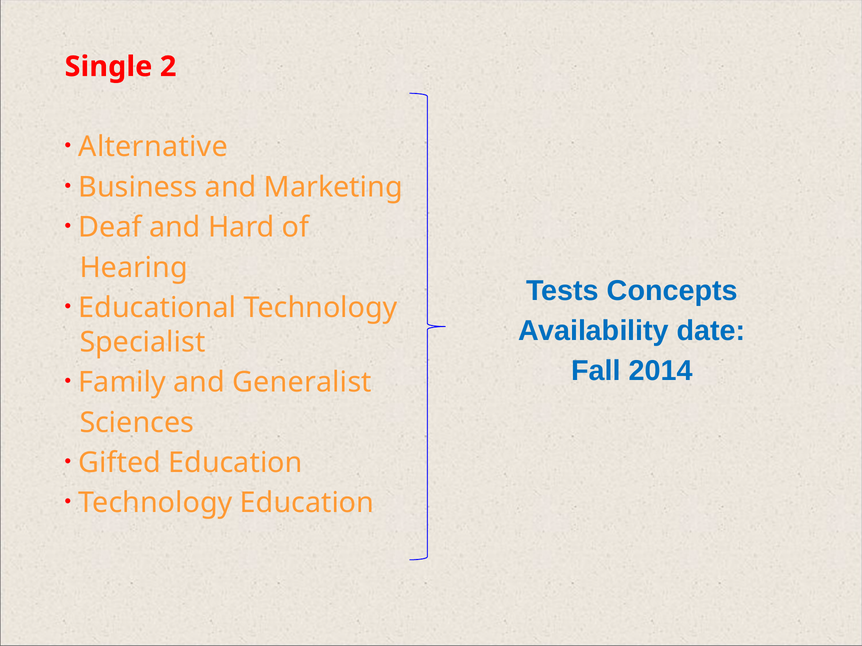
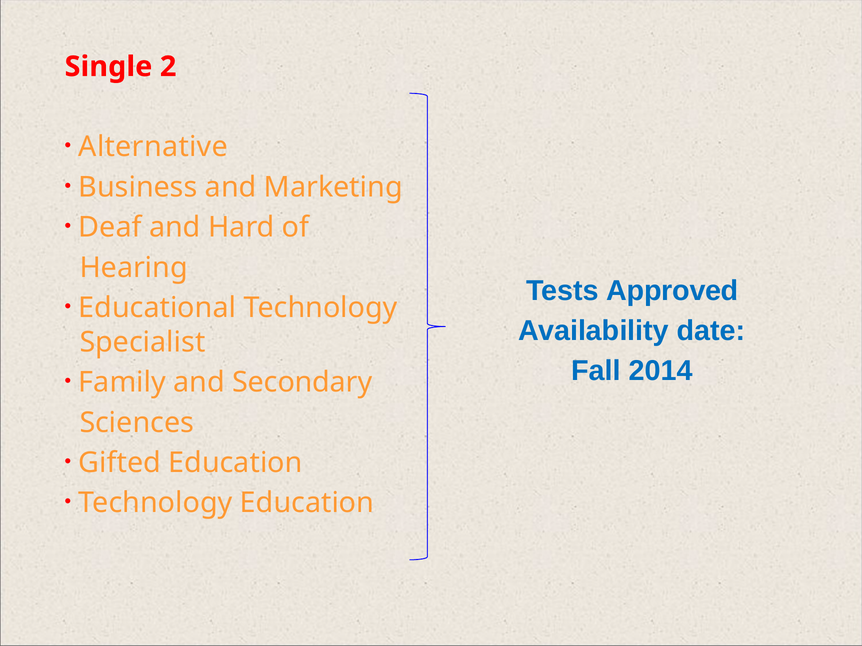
Concepts: Concepts -> Approved (672, 291)
Generalist: Generalist -> Secondary (302, 383)
